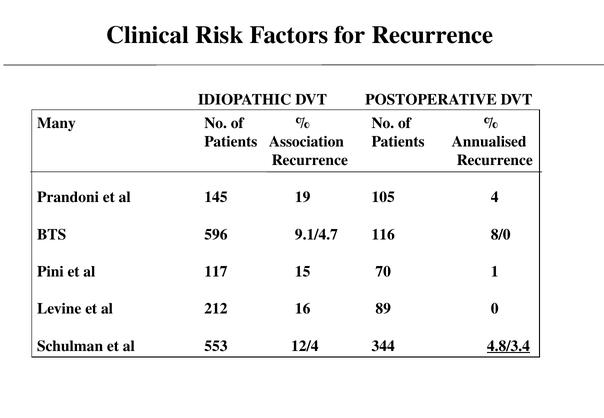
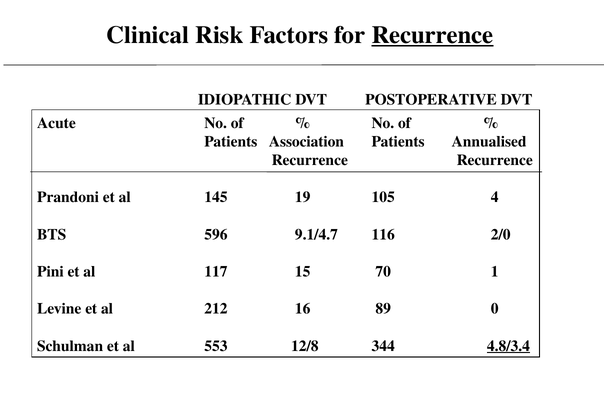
Recurrence underline: none -> present (432, 35)
Many: Many -> Acute (56, 123)
8/0: 8/0 -> 2/0 (501, 235)
12/4: 12/4 -> 12/8 (305, 346)
